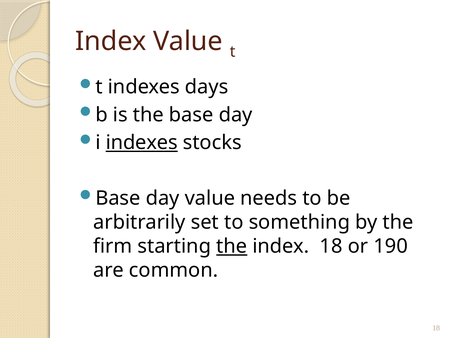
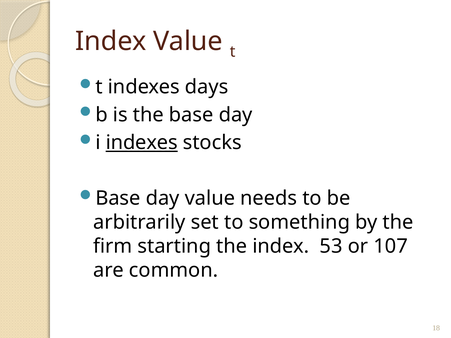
the underline: present -> none (232, 247)
index 18: 18 -> 53 (331, 247)
190: 190 -> 107 (391, 247)
